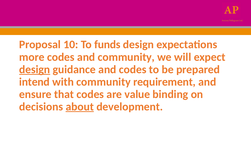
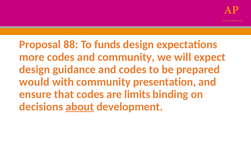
10: 10 -> 88 (71, 45)
design underline: present -> none (35, 70)
intend: intend -> would (34, 82)
requirement: requirement -> presentation (165, 82)
value: value -> limits (137, 94)
